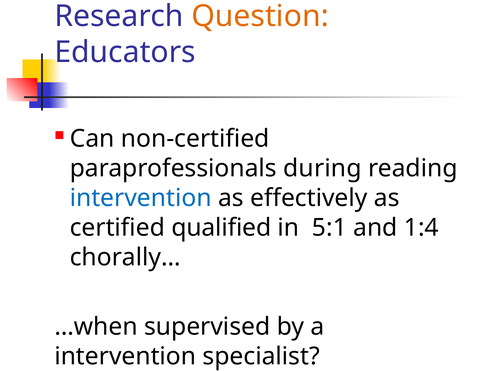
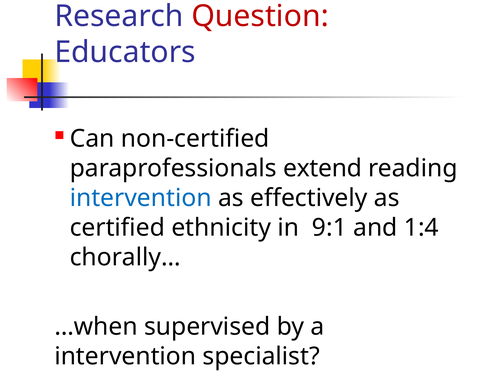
Question colour: orange -> red (260, 16)
during: during -> extend (323, 168)
qualified: qualified -> ethnicity (221, 227)
5:1: 5:1 -> 9:1 (329, 227)
